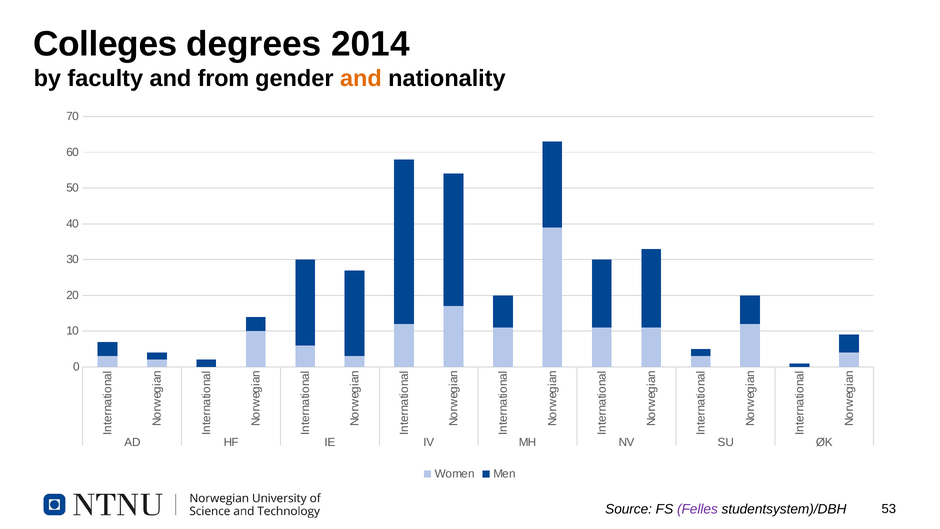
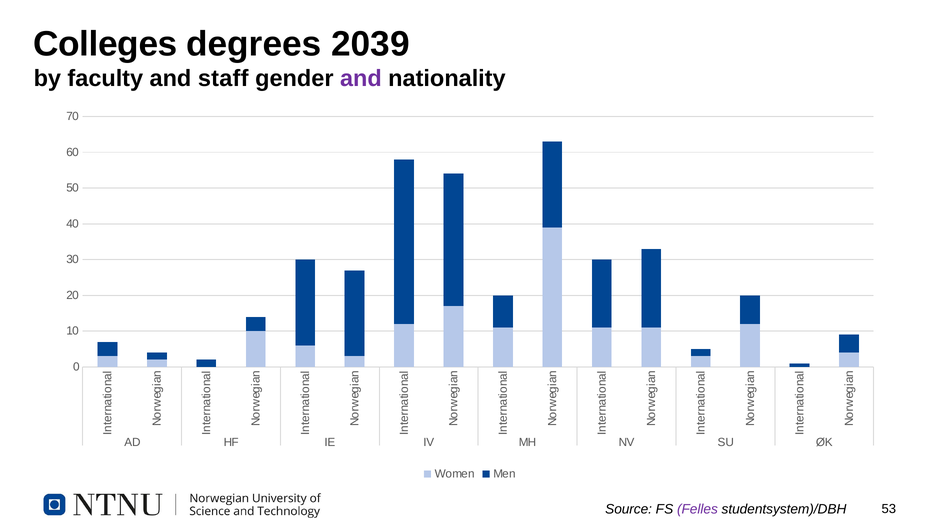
2014: 2014 -> 2039 (370, 44)
from: from -> staff (223, 79)
and colour: orange -> purple (361, 79)
